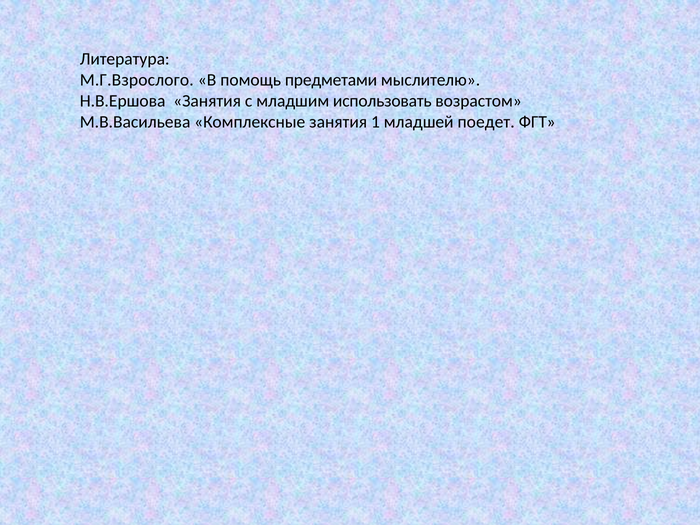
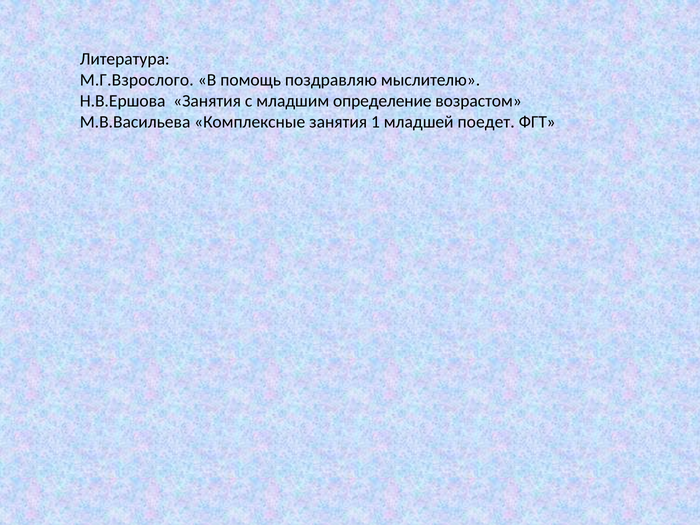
предметами: предметами -> поздравляю (331, 80)
использовать: использовать -> определение (382, 101)
